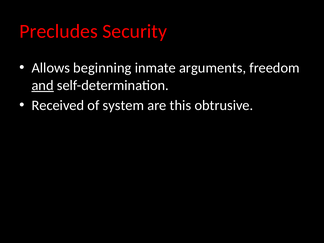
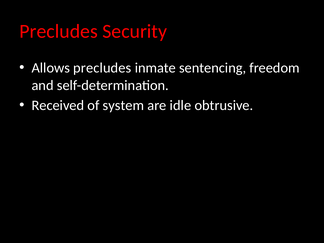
Allows beginning: beginning -> precludes (102, 68)
arguments: arguments -> sentencing (213, 68)
and underline: present -> none (43, 85)
this: this -> idle (180, 105)
